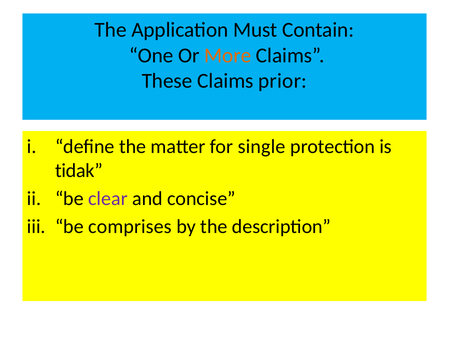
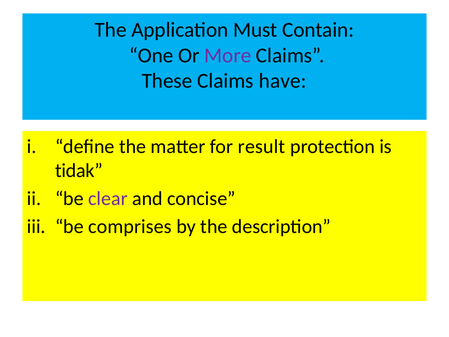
More colour: orange -> purple (228, 55)
prior: prior -> have (283, 81)
single: single -> result (262, 147)
